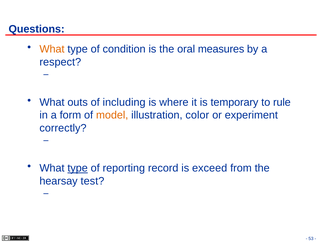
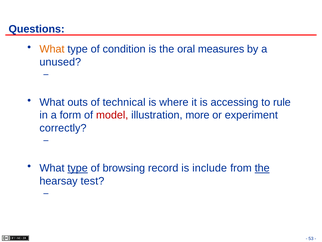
respect: respect -> unused (60, 62)
including: including -> technical (124, 102)
temporary: temporary -> accessing (234, 102)
model colour: orange -> red (112, 115)
color: color -> more (197, 115)
reporting: reporting -> browsing (124, 168)
exceed: exceed -> include (210, 168)
the underline: none -> present (262, 168)
